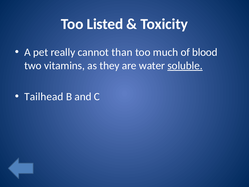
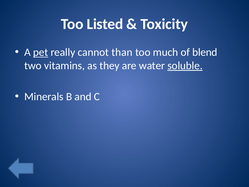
pet underline: none -> present (41, 52)
blood: blood -> blend (205, 52)
Tailhead: Tailhead -> Minerals (44, 97)
